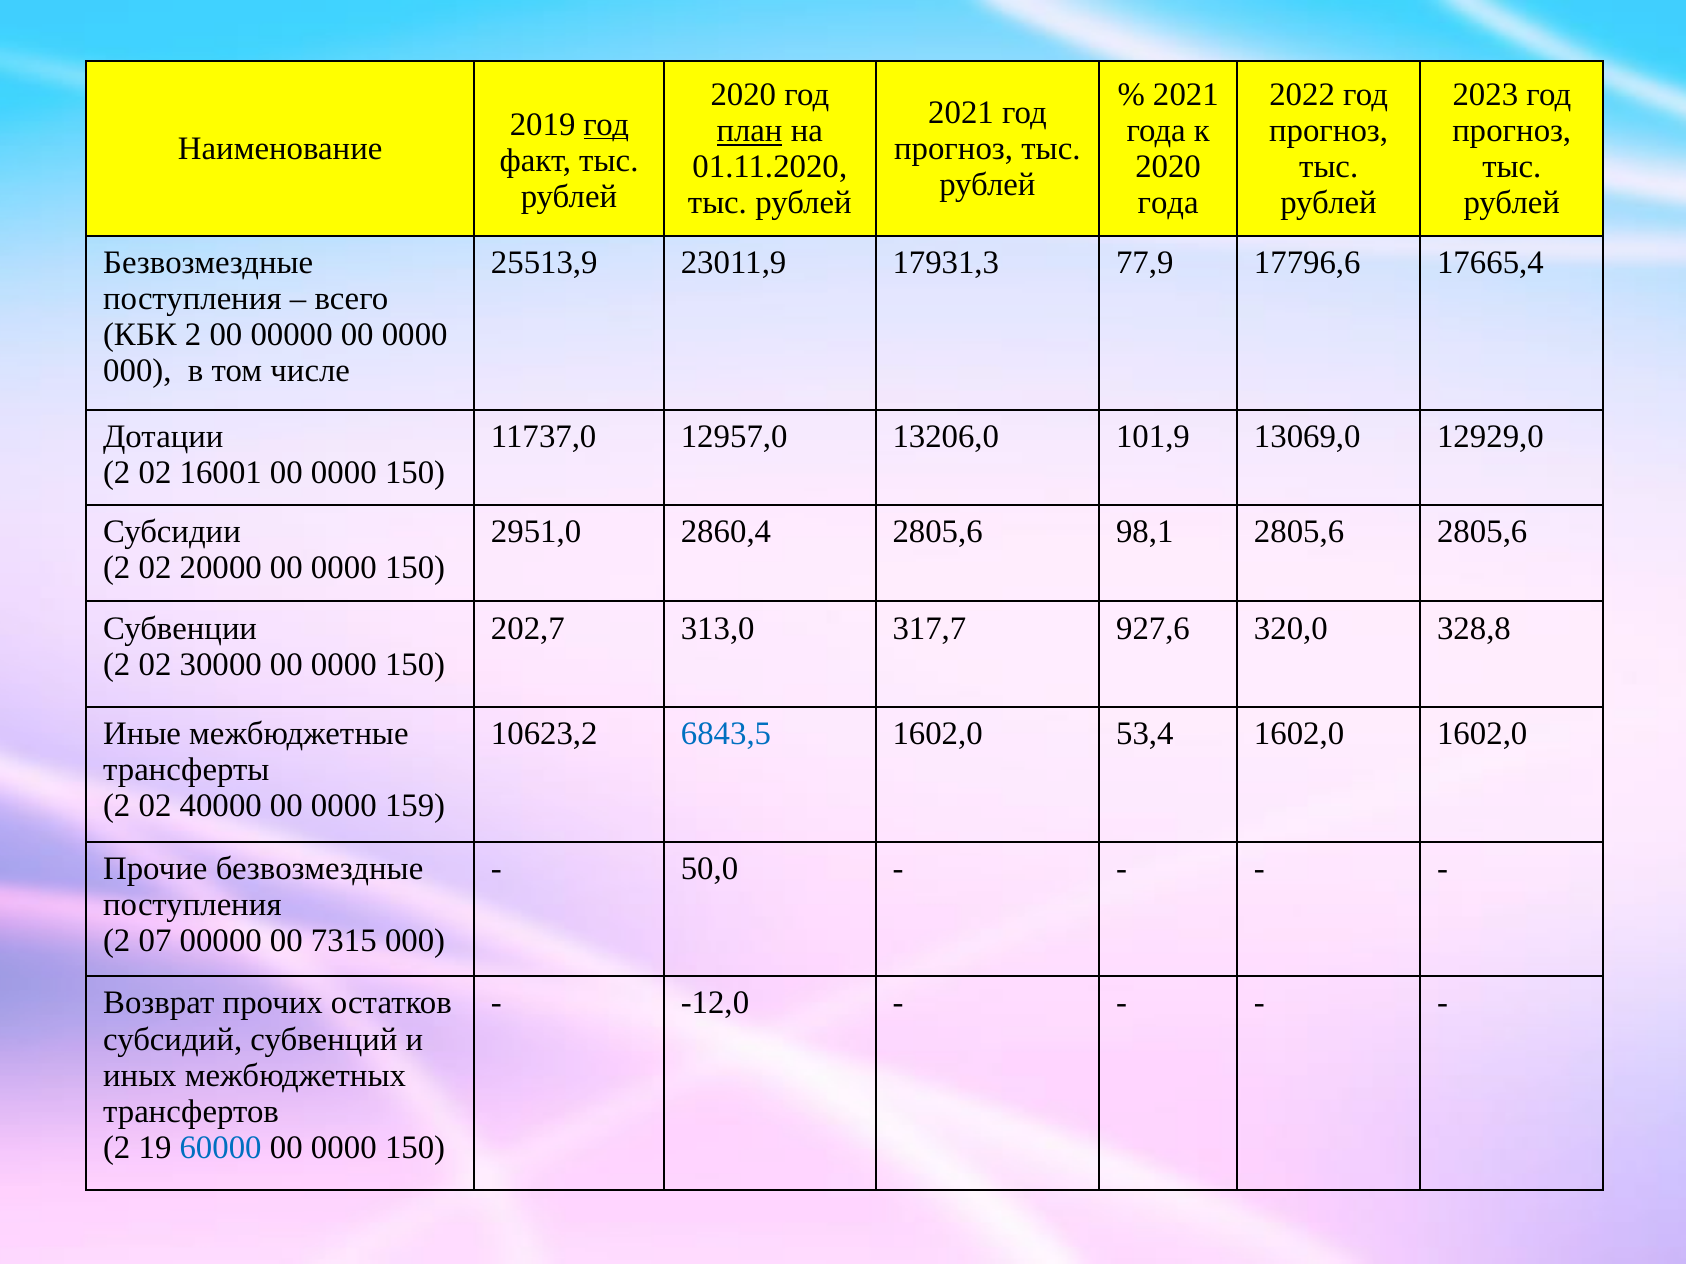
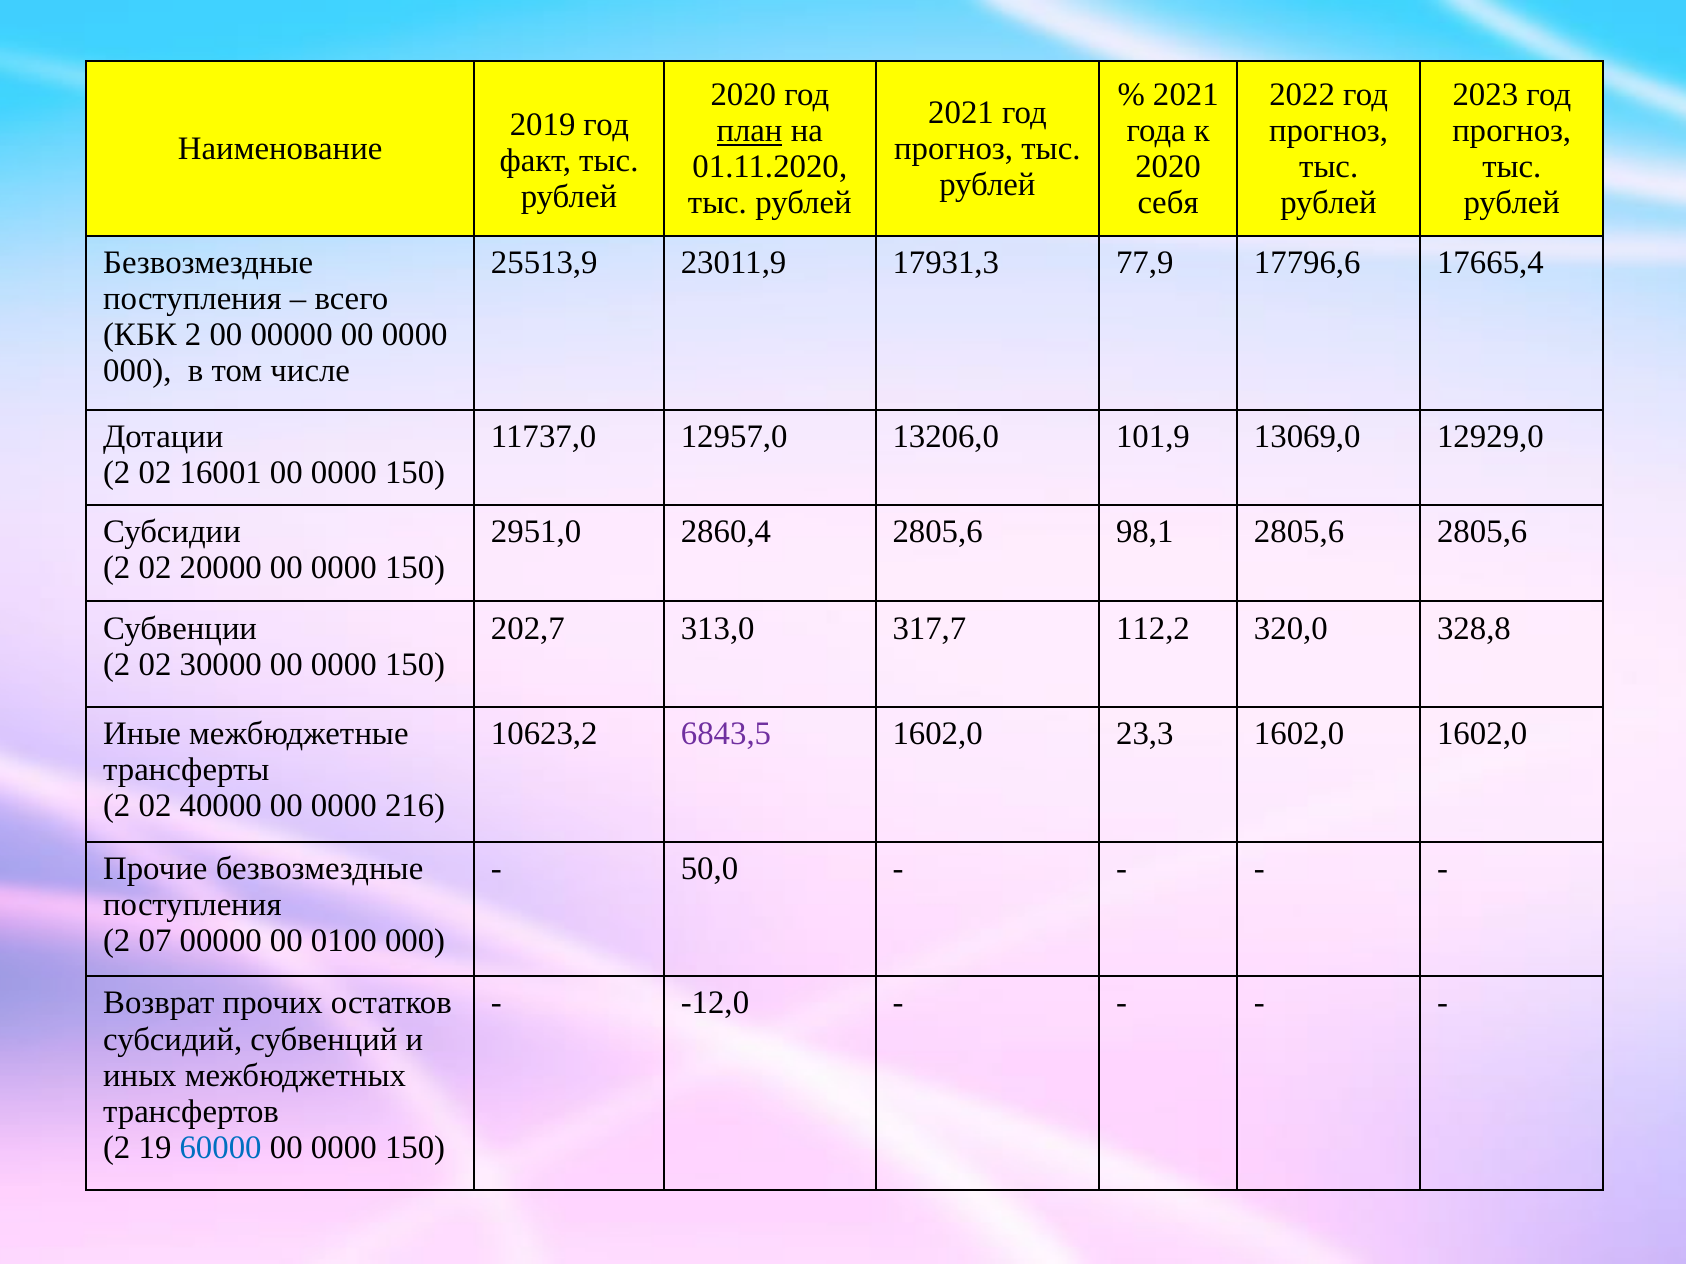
год underline: present -> none (606, 124)
года: года -> себя (1168, 203)
927,6: 927,6 -> 112,2 (1153, 628)
6843,5 colour: blue -> purple (726, 734)
53,4: 53,4 -> 23,3 (1145, 734)
159: 159 -> 216 (415, 806)
7315: 7315 -> 0100 (344, 941)
